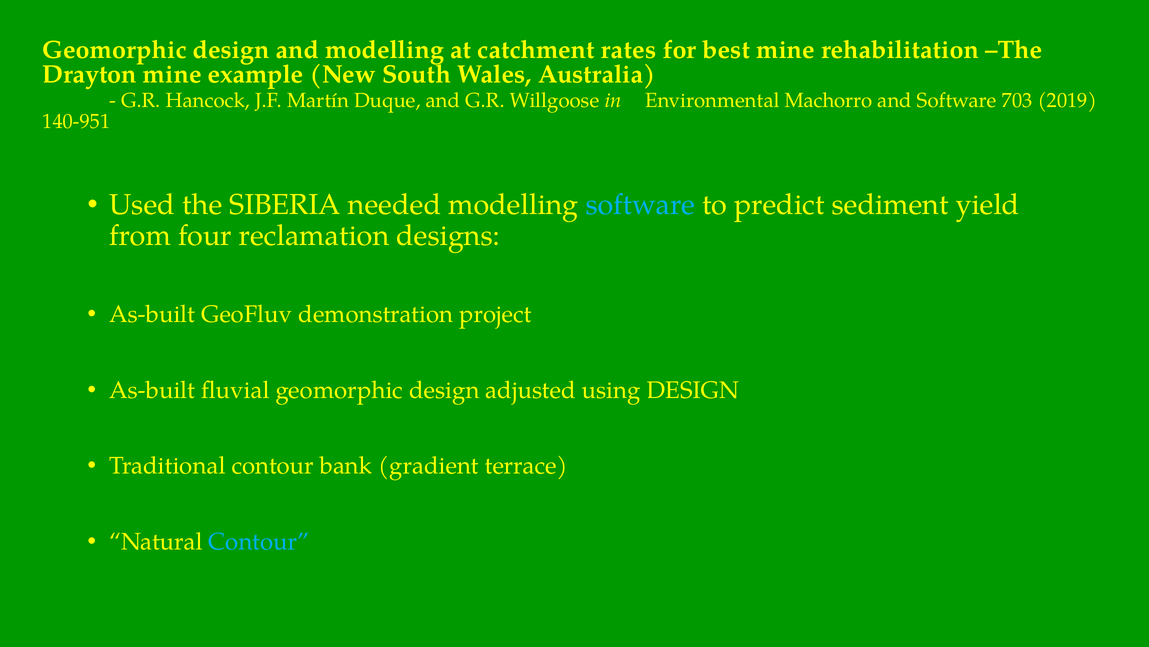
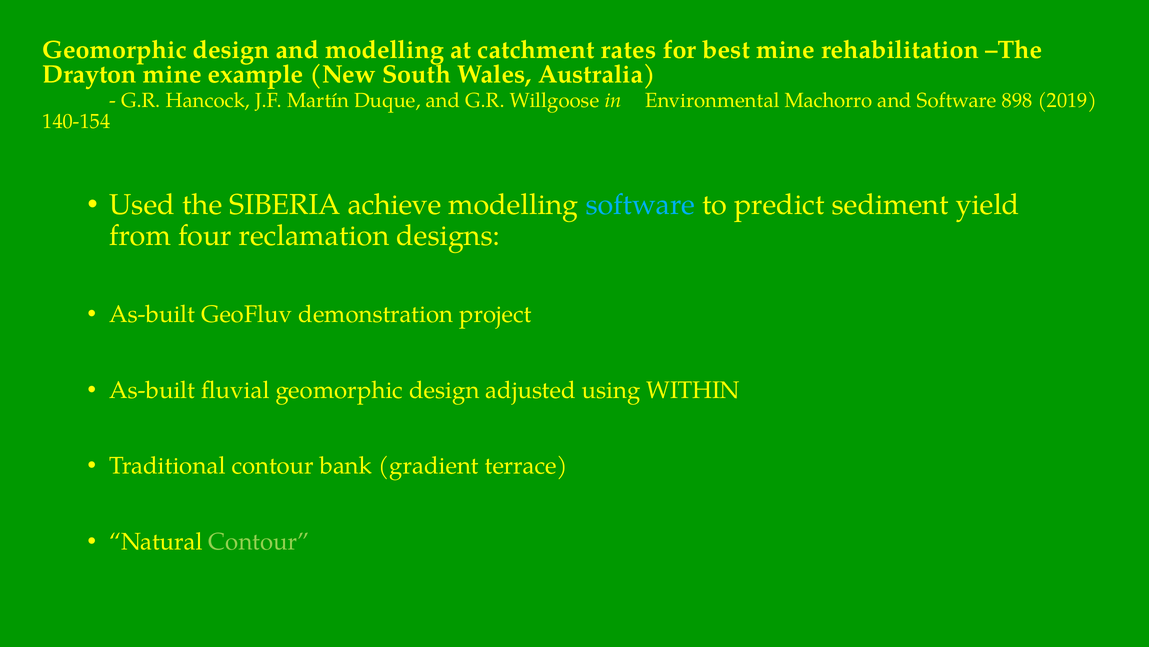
703: 703 -> 898 (1017, 100)
140-951: 140-951 -> 140-154 (76, 121)
needed: needed -> achieve (395, 205)
using DESIGN: DESIGN -> WITHIN (693, 390)
Contour colour: light blue -> light green (259, 541)
